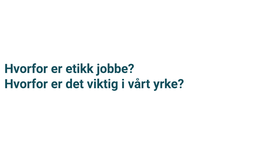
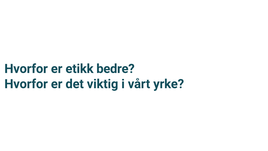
jobbe: jobbe -> bedre (116, 69)
